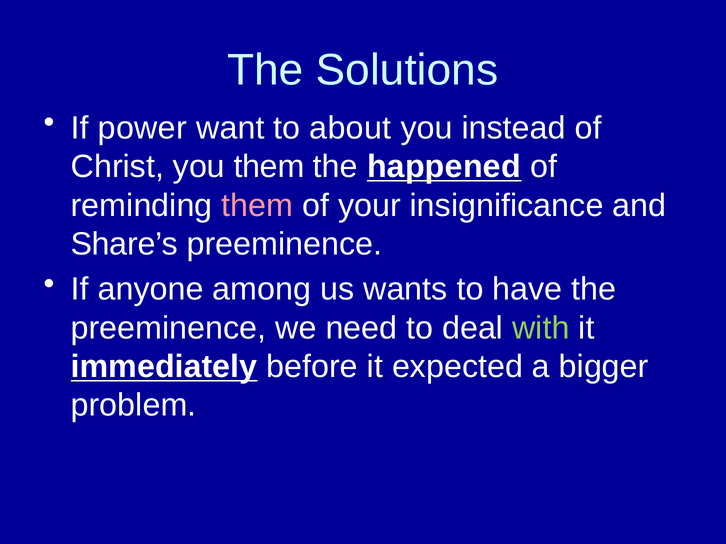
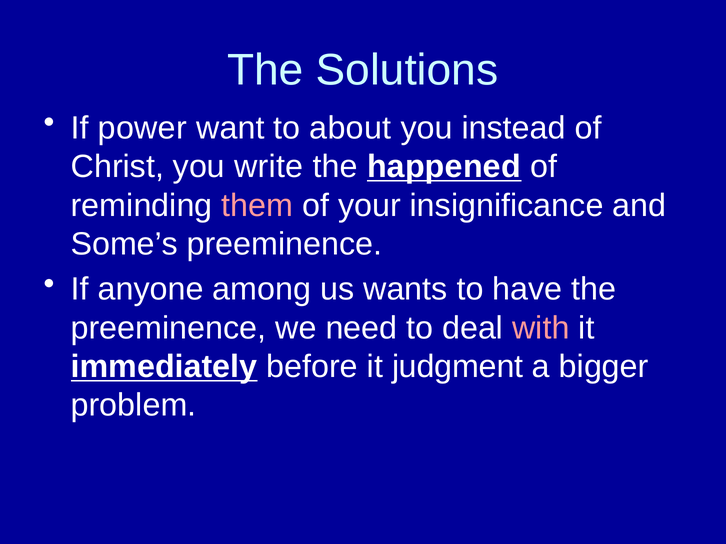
you them: them -> write (269, 167)
Share’s: Share’s -> Some’s (124, 244)
with colour: light green -> pink (541, 328)
expected: expected -> judgment (458, 367)
